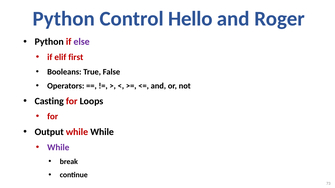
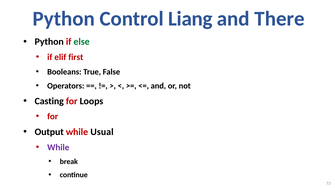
Hello: Hello -> Liang (190, 19)
Roger: Roger -> There (280, 19)
else colour: purple -> green (82, 42)
while While: While -> Usual (102, 132)
